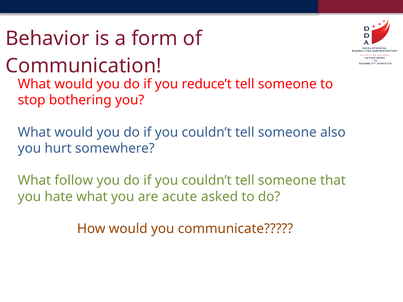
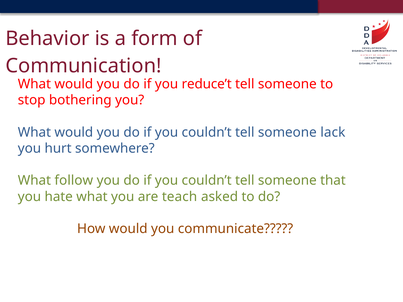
also: also -> lack (333, 132)
acute: acute -> teach (180, 197)
